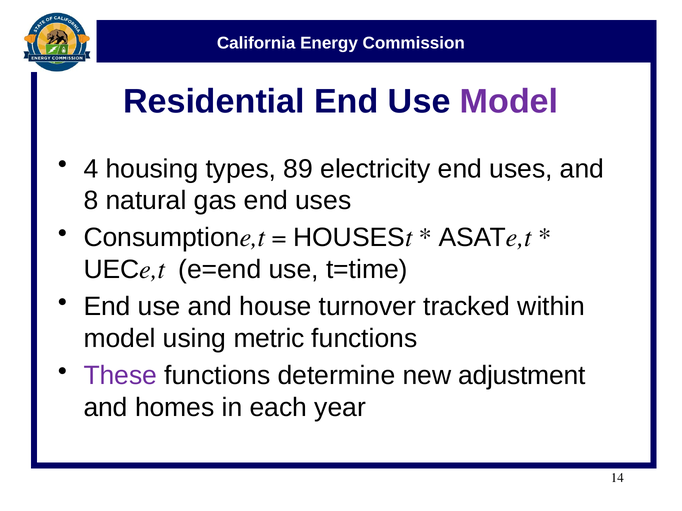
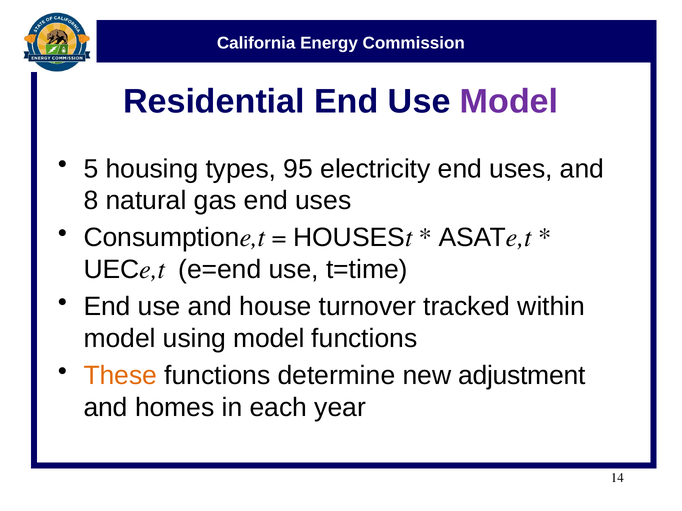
4: 4 -> 5 (91, 169)
89: 89 -> 95 (298, 169)
using metric: metric -> model (269, 339)
These colour: purple -> orange (120, 376)
